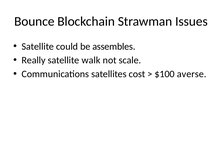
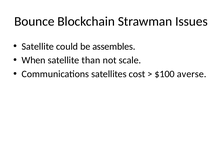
Really: Really -> When (34, 60)
walk: walk -> than (91, 60)
